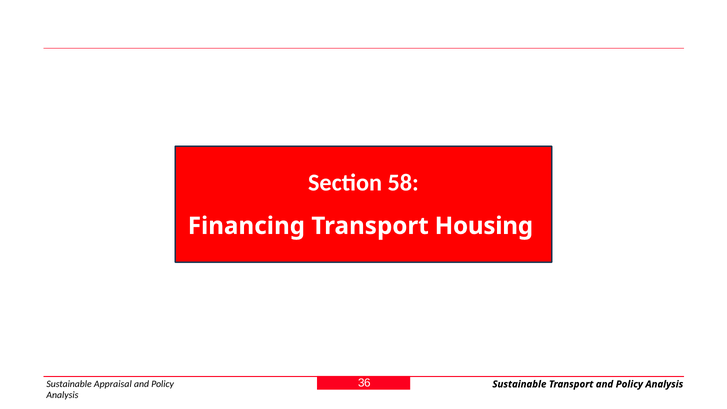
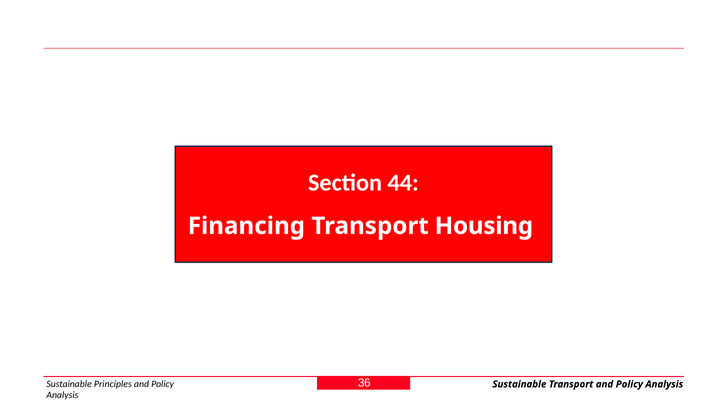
58: 58 -> 44 (403, 183)
Appraisal: Appraisal -> Principles (113, 384)
